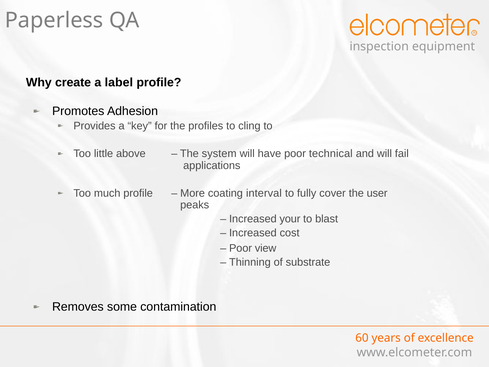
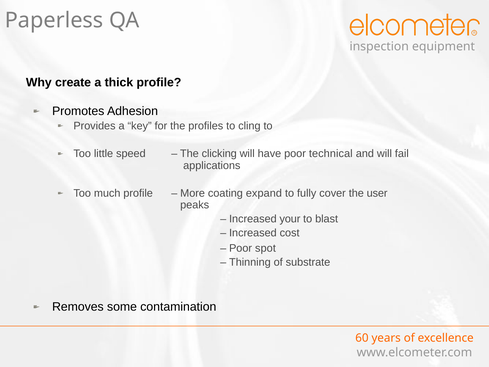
label: label -> thick (119, 82)
above: above -> speed (131, 154)
system: system -> clicking (219, 154)
interval: interval -> expand (264, 193)
view: view -> spot (265, 248)
